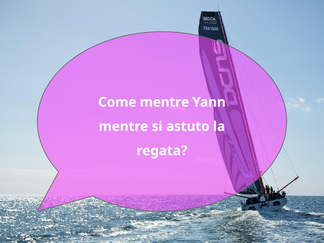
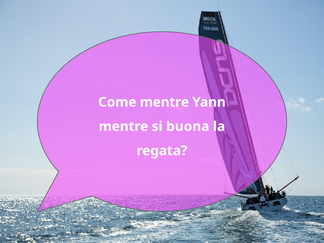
astuto: astuto -> buona (188, 126)
